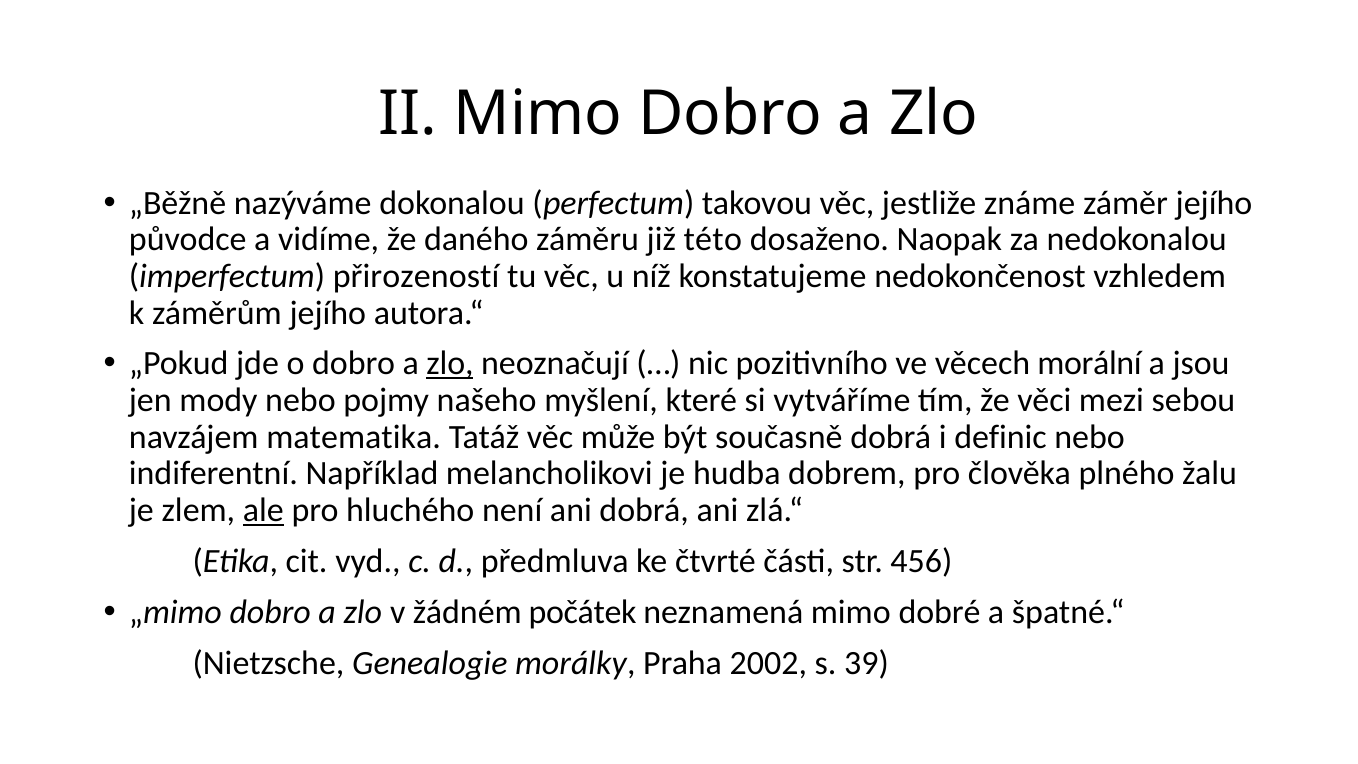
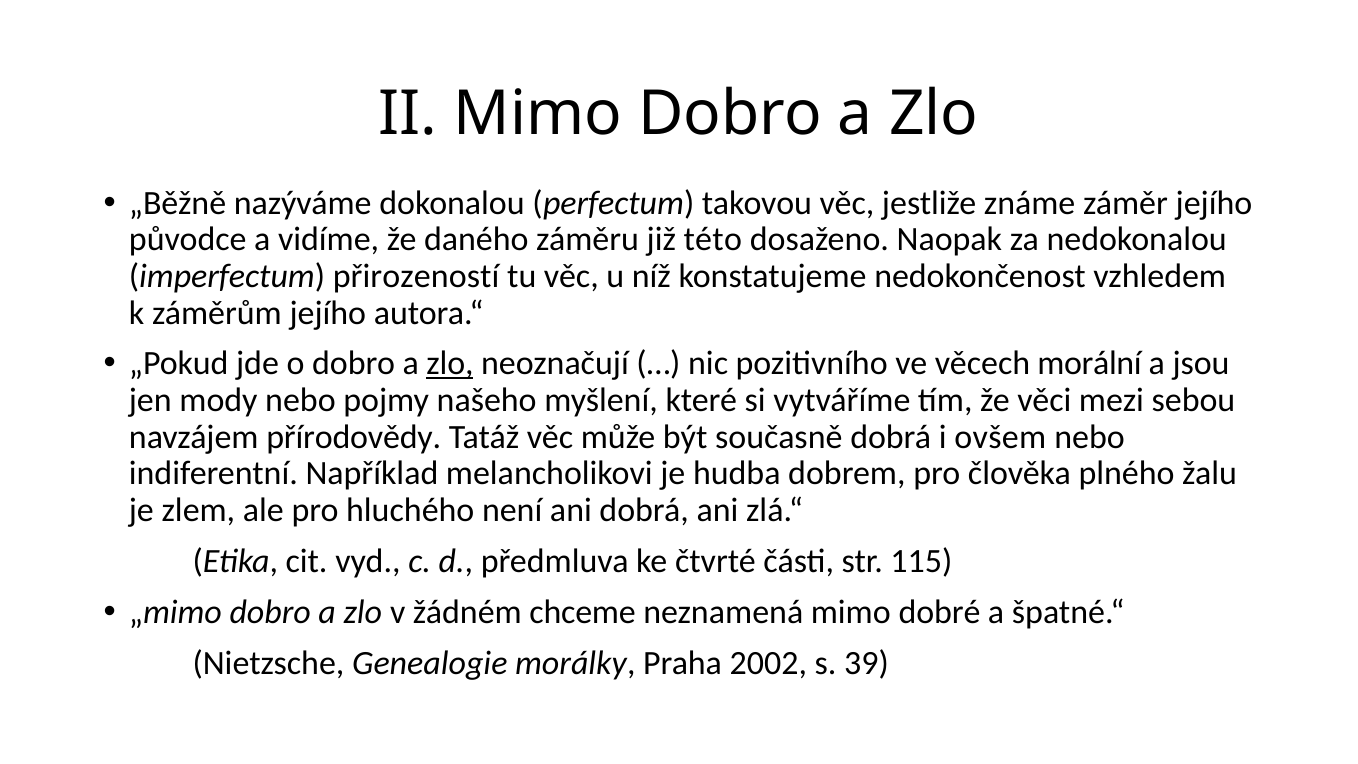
matematika: matematika -> přírodovědy (354, 437)
definic: definic -> ovšem (1000, 437)
ale underline: present -> none (263, 510)
456: 456 -> 115 (921, 561)
počátek: počátek -> chceme (583, 612)
